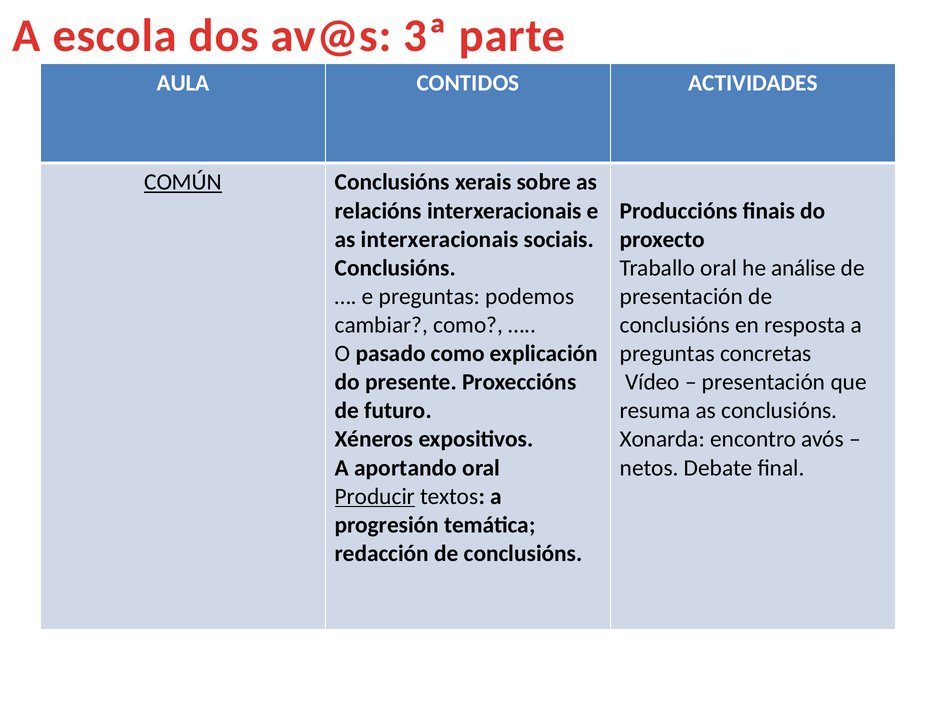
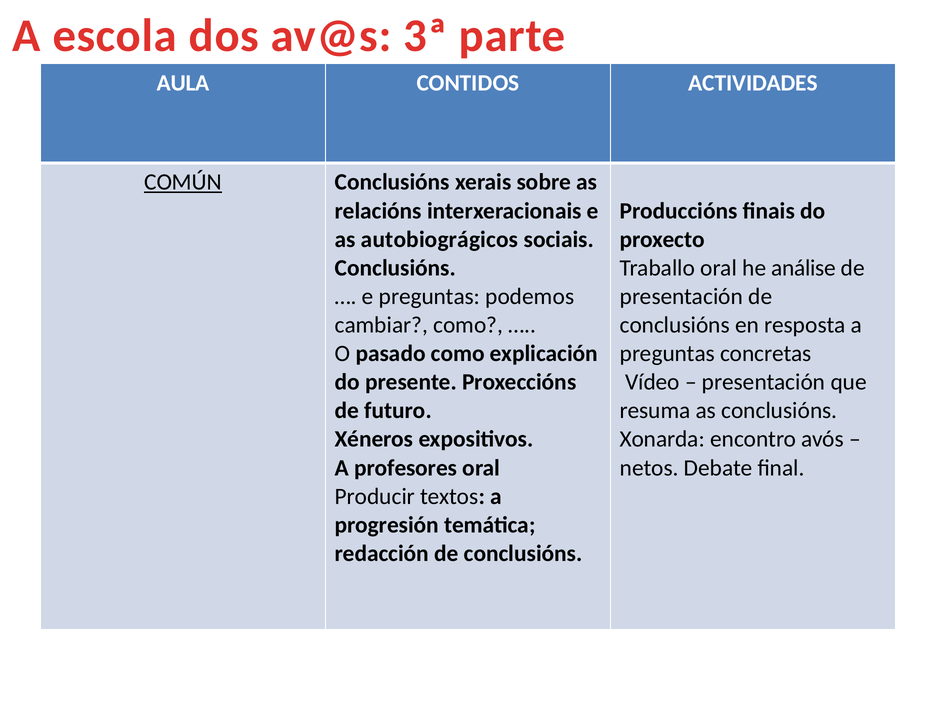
as interxeracionais: interxeracionais -> autobiográgicos (440, 239)
aportando: aportando -> profesores (406, 468)
Producir underline: present -> none (375, 496)
